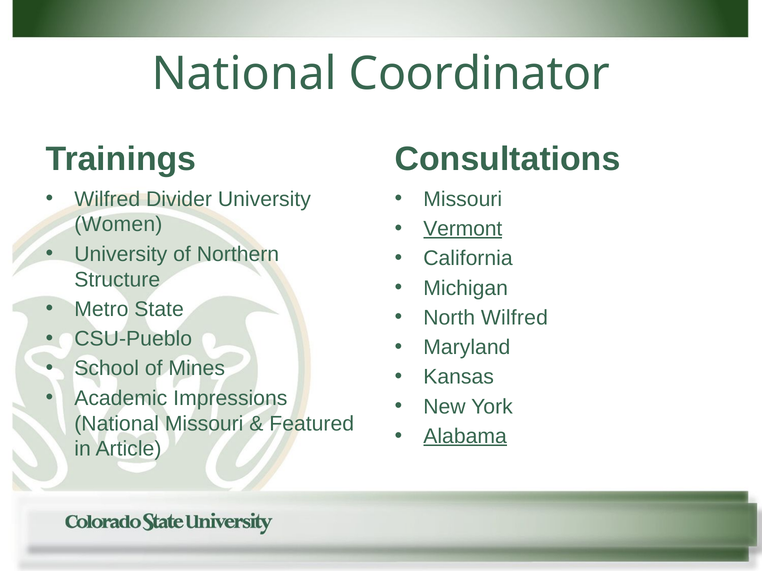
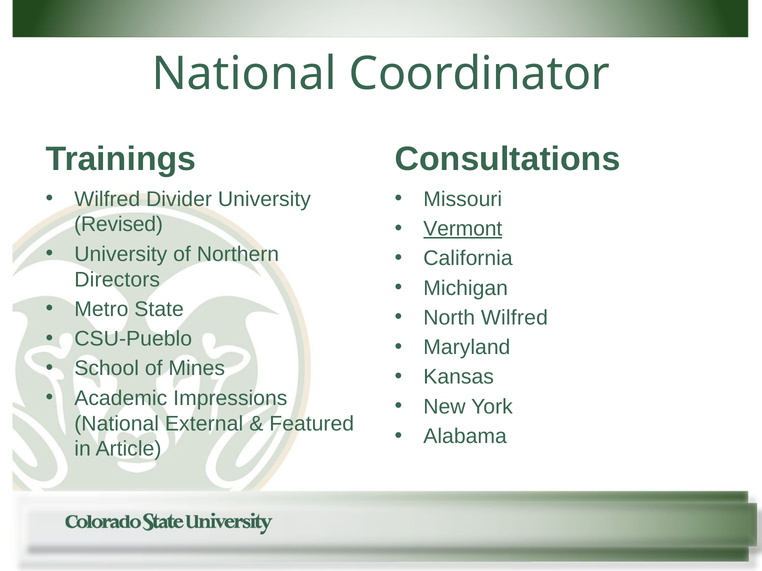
Women: Women -> Revised (119, 225)
Structure: Structure -> Directors (117, 280)
National Missouri: Missouri -> External (204, 424)
Alabama underline: present -> none (465, 437)
